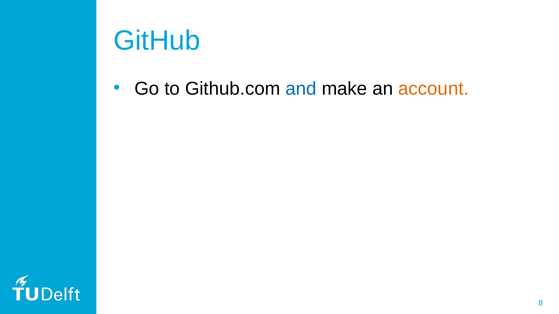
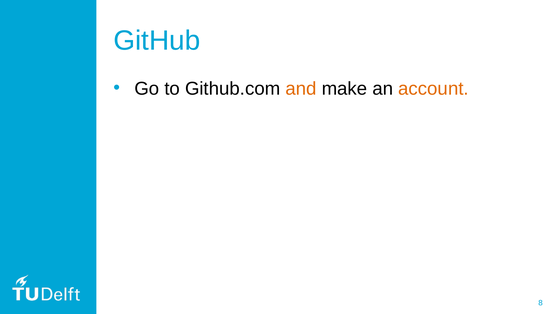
and colour: blue -> orange (301, 89)
